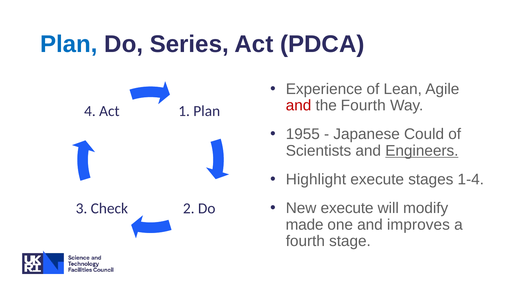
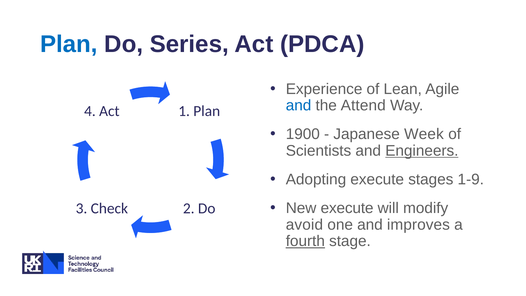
and colour: red -> blue (299, 106)
the Fourth: Fourth -> Attend (363, 106)
1955: 1955 -> 1900 (303, 134)
Could: Could -> Week (424, 134)
Highlight: Highlight -> Adopting (316, 179)
1-4: 1-4 -> 1-9 (471, 179)
made: made -> avoid (304, 225)
fourth underline: none -> present (305, 241)
